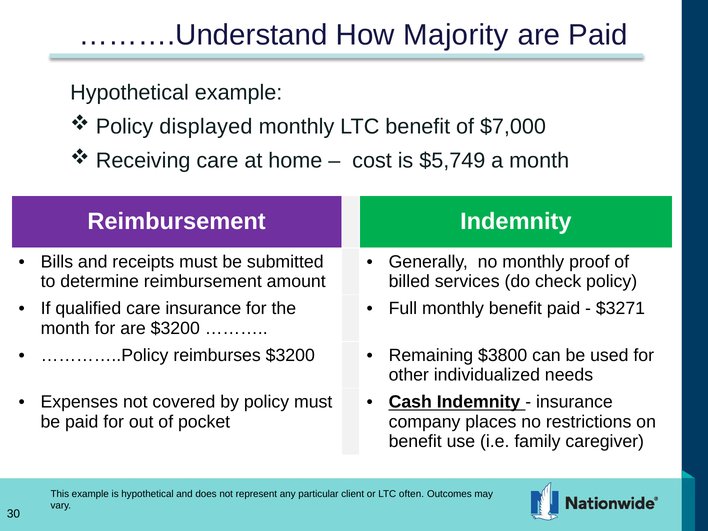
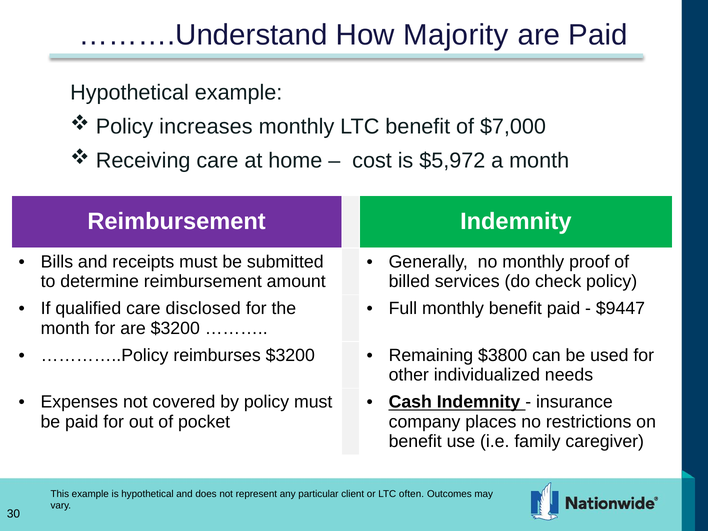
displayed: displayed -> increases (206, 127)
$5,749: $5,749 -> $5,972 (452, 160)
care insurance: insurance -> disclosed (203, 308)
$3271: $3271 -> $9447 (620, 308)
